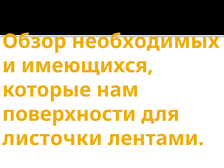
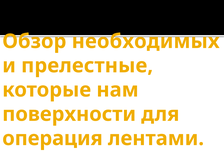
имеющихся: имеющихся -> прелестные (87, 66)
листочки: листочки -> операция (52, 138)
